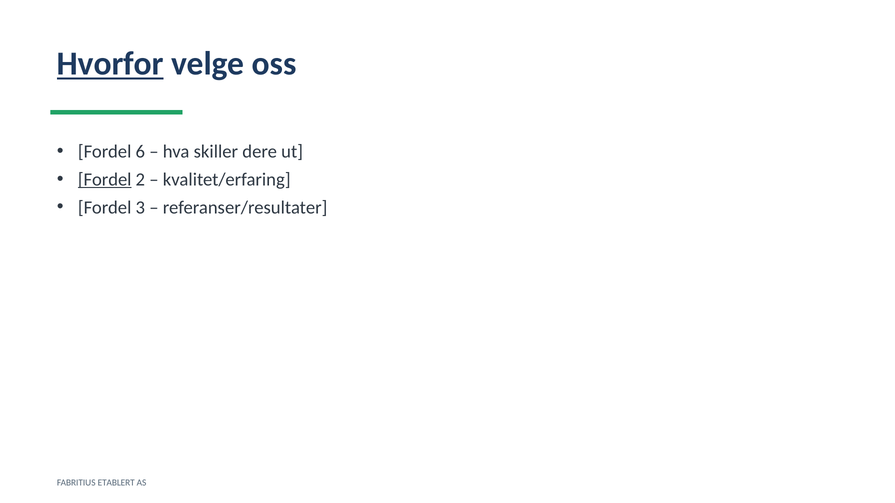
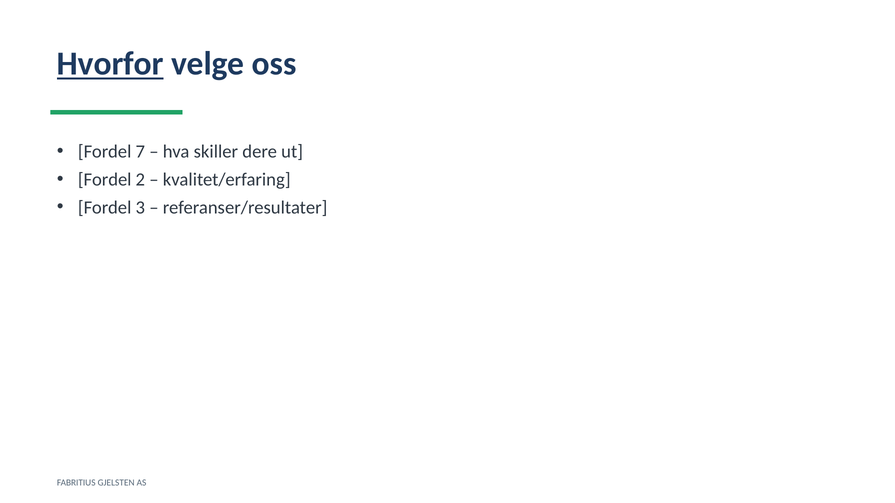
6: 6 -> 7 (140, 152)
Fordel underline: present -> none (105, 180)
ETABLERT: ETABLERT -> GJELSTEN (116, 483)
